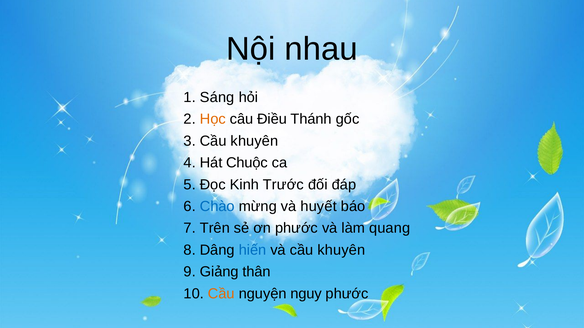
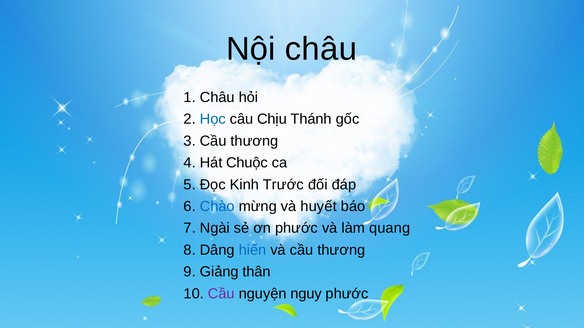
Nội nhau: nhau -> châu (321, 49)
1 Sáng: Sáng -> Châu (217, 97)
Học colour: orange -> blue (213, 119)
Điều: Điều -> Chịu (272, 119)
3 Cầu khuyên: khuyên -> thương (255, 141)
Trên: Trên -> Ngài (215, 229)
và cầu khuyên: khuyên -> thương (341, 250)
Cầu colour: orange -> purple (221, 294)
